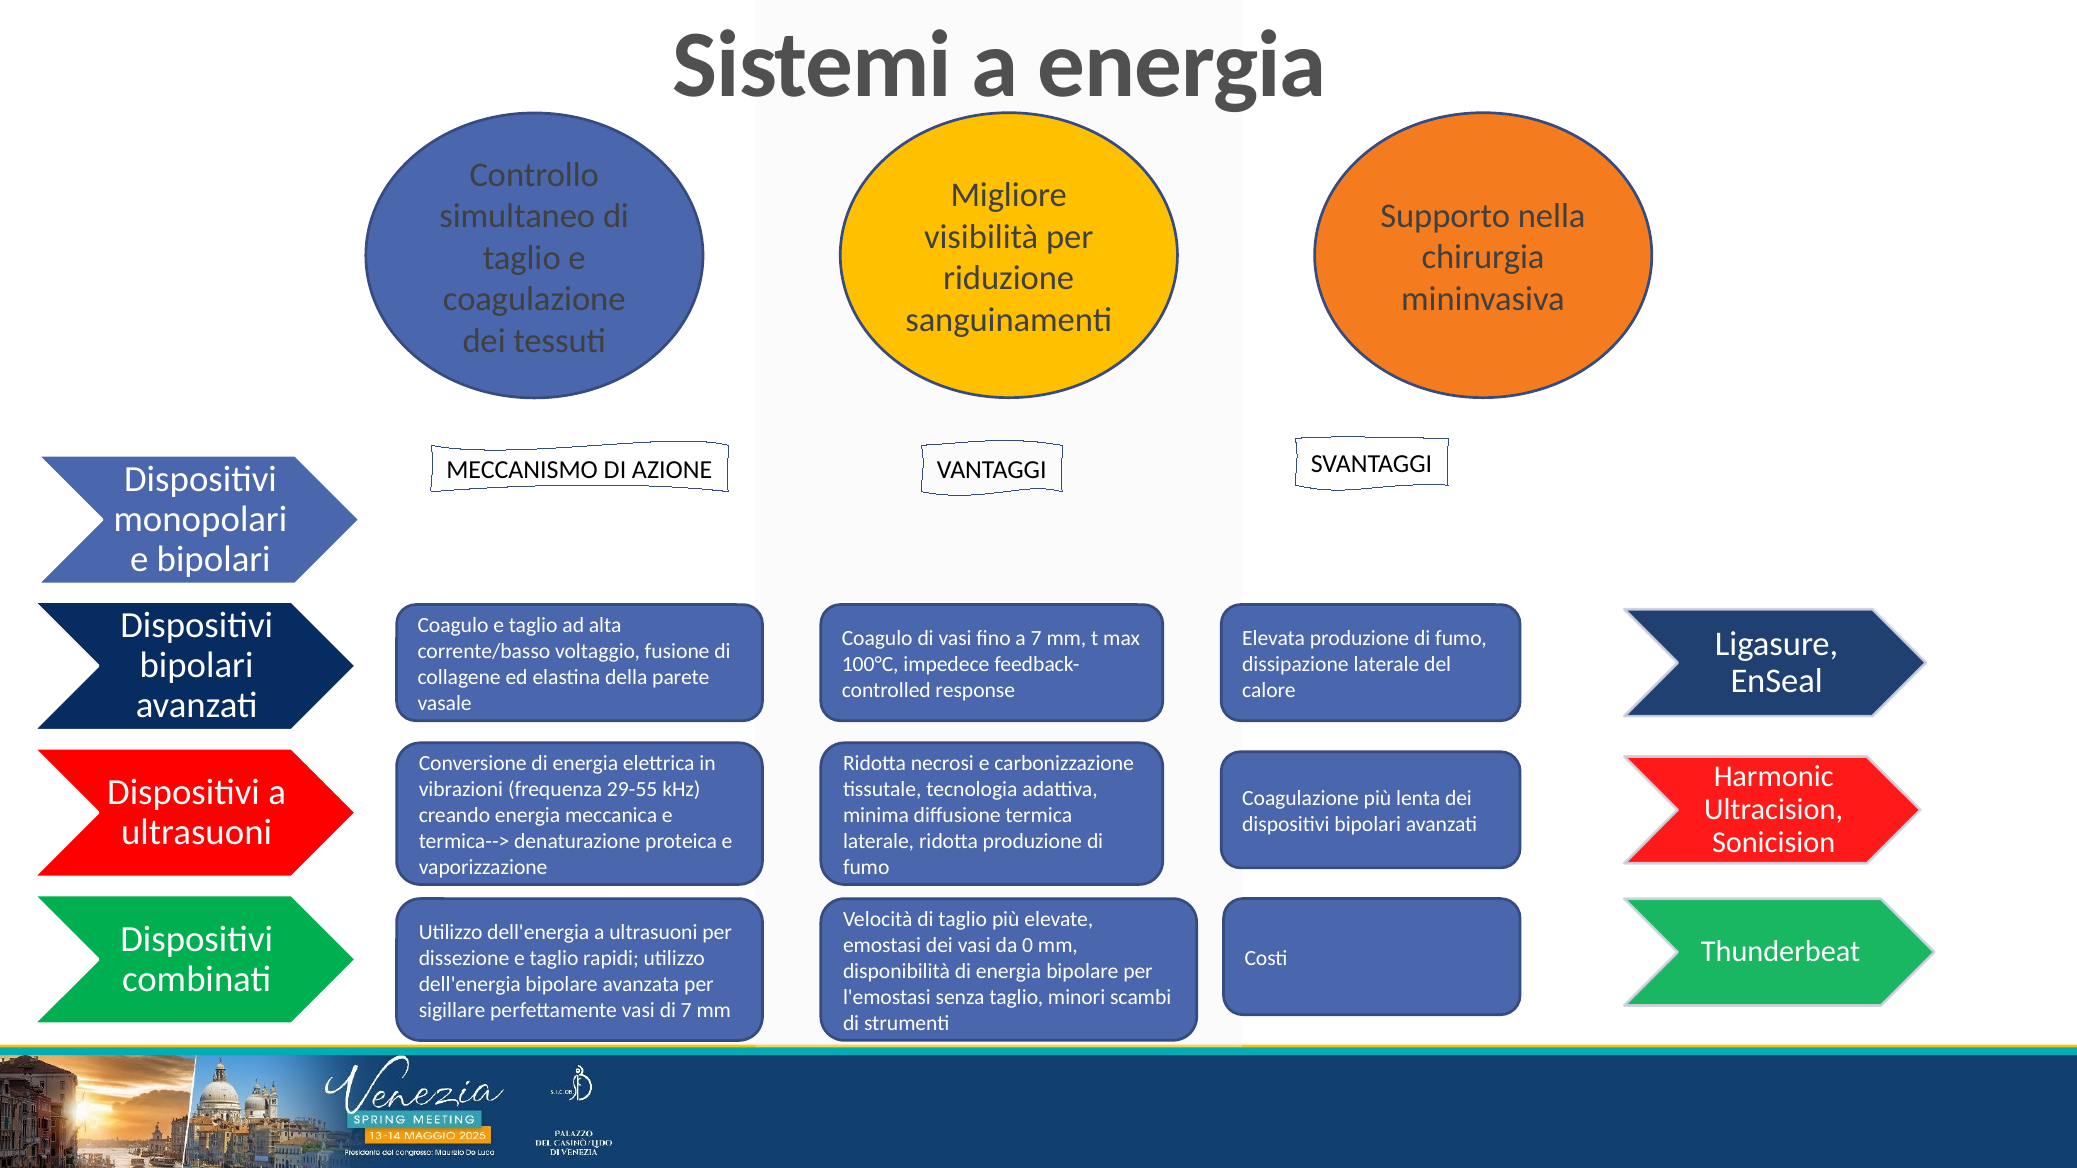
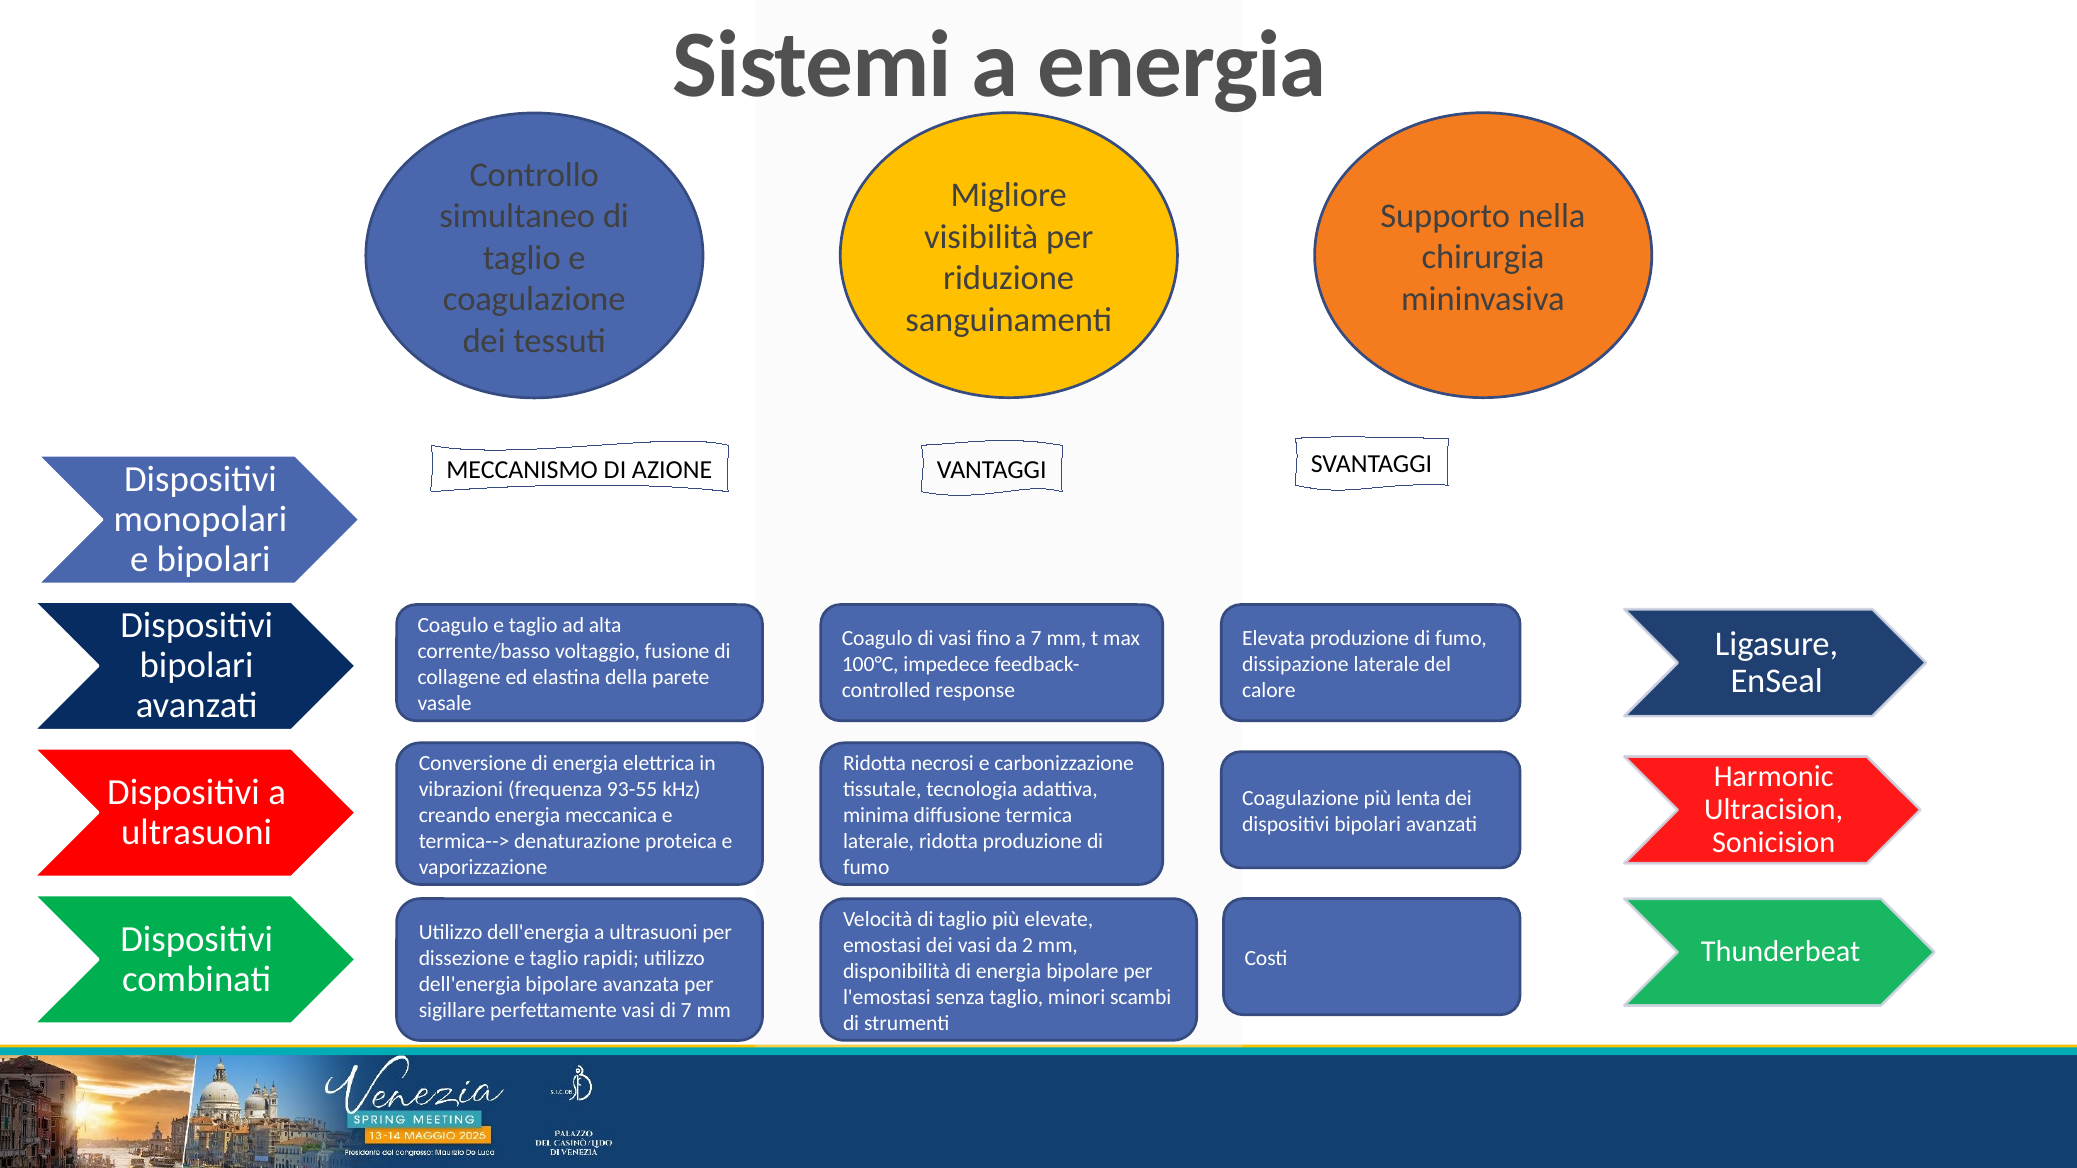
29-55: 29-55 -> 93-55 (632, 789)
0: 0 -> 2 (1028, 945)
